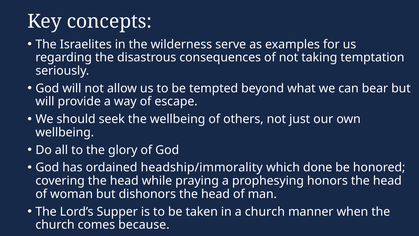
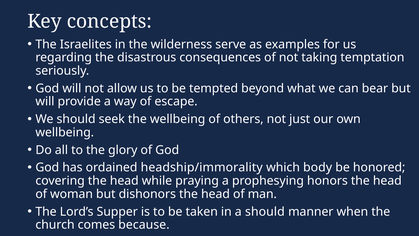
done: done -> body (318, 167)
a church: church -> should (265, 211)
